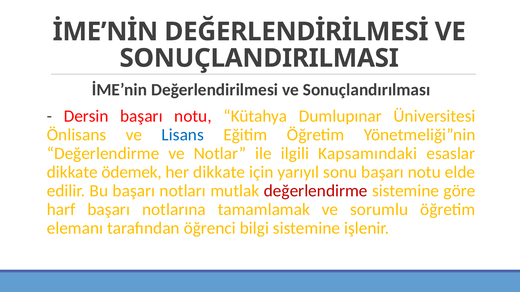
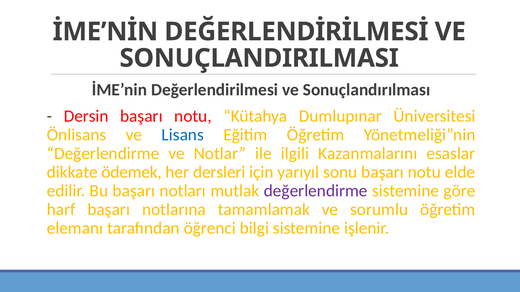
Kapsamındaki: Kapsamındaki -> Kazanmalarını (368, 154)
her dikkate: dikkate -> dersleri (219, 172)
değerlendirme colour: red -> purple (316, 191)
